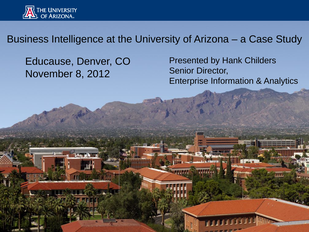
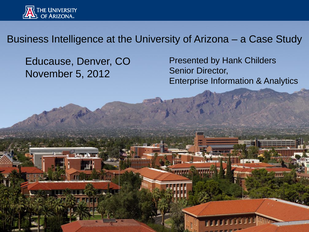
8: 8 -> 5 (80, 74)
